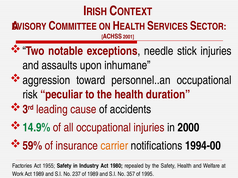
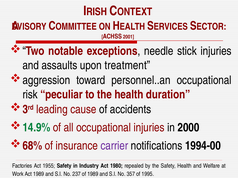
inhumane: inhumane -> treatment (127, 65)
59%: 59% -> 68% (32, 146)
carrier colour: orange -> purple (114, 146)
